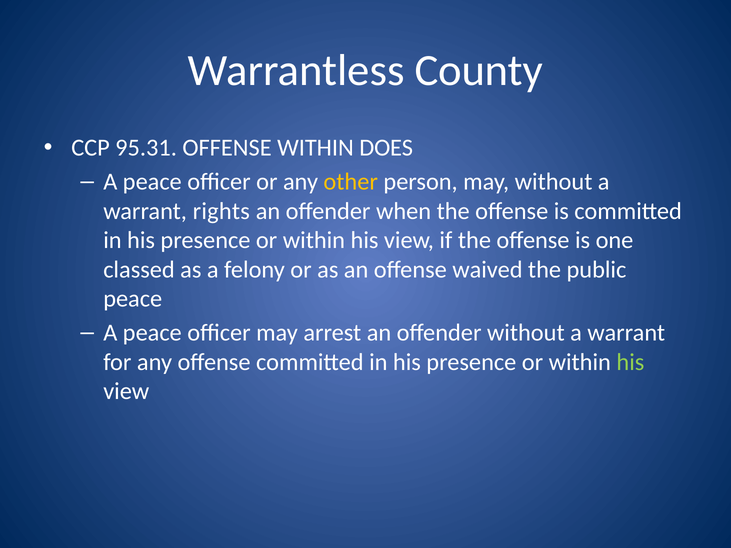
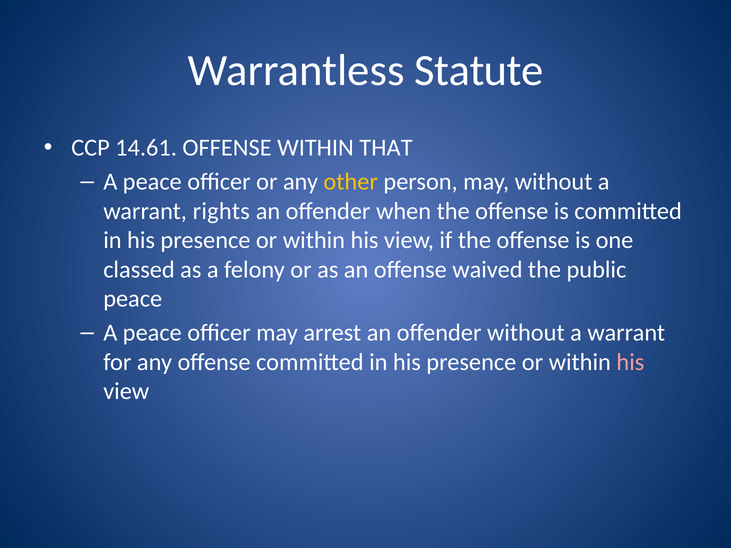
County: County -> Statute (479, 71)
95.31: 95.31 -> 14.61 (146, 148)
DOES: DOES -> THAT (386, 148)
his colour: light green -> pink (630, 362)
